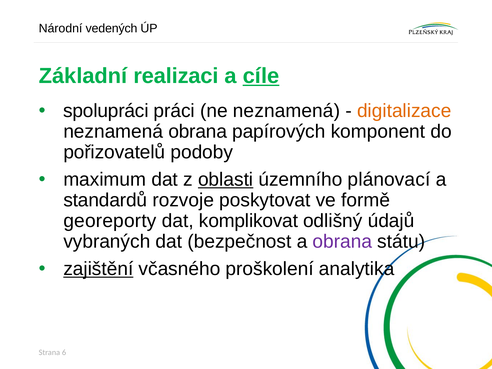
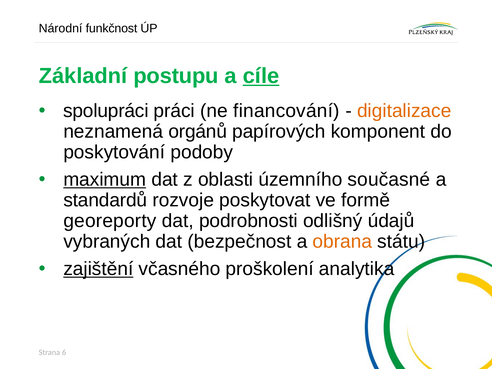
vedených: vedených -> funkčnost (112, 28)
realizaci: realizaci -> postupu (176, 76)
ne neznamená: neznamená -> financování (286, 111)
neznamená obrana: obrana -> orgánů (198, 132)
pořizovatelů: pořizovatelů -> poskytování (114, 152)
maximum underline: none -> present (105, 180)
oblasti underline: present -> none (226, 180)
plánovací: plánovací -> současné (389, 180)
komplikovat: komplikovat -> podrobnosti (248, 221)
obrana colour: purple -> orange (342, 241)
